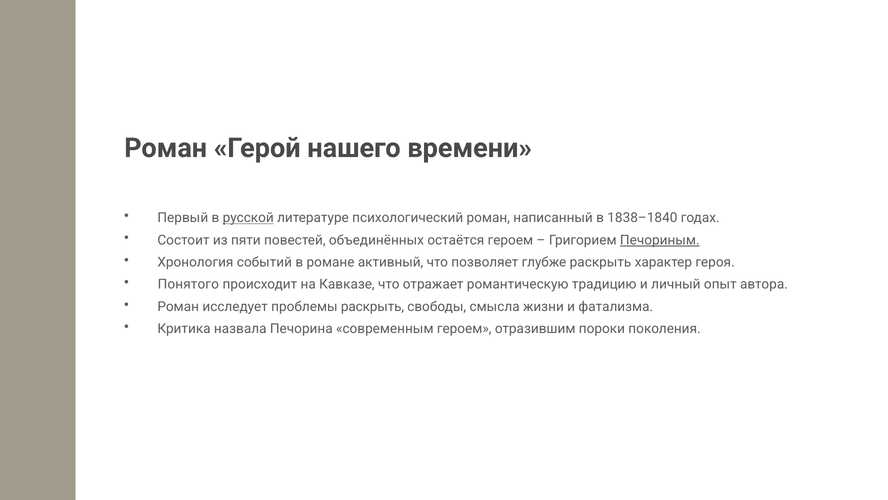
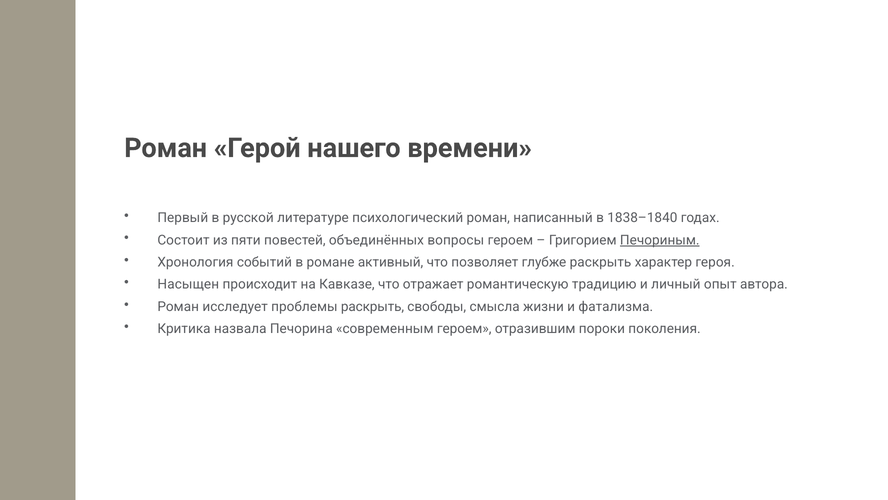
русской underline: present -> none (248, 218)
остаётся: остаётся -> вопросы (456, 240)
Понятого: Понятого -> Насыщен (188, 284)
